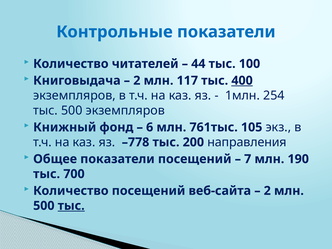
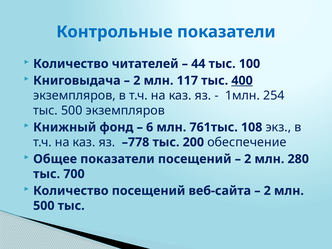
105: 105 -> 108 (252, 127)
направления: направления -> обеспечение (247, 142)
7: 7 -> 2 (248, 159)
190: 190 -> 280 (298, 159)
тыс underline: present -> none (71, 206)
